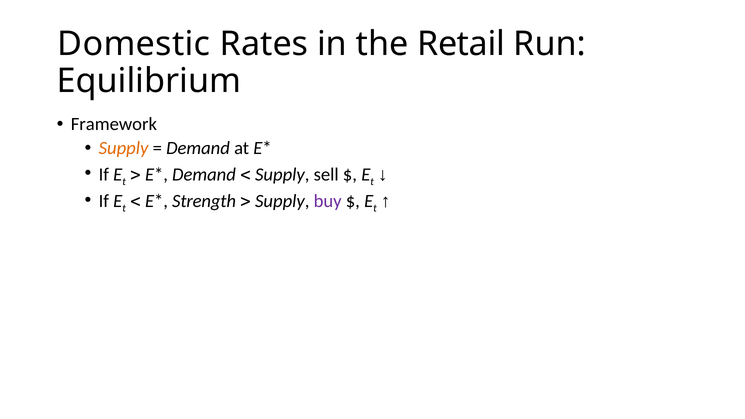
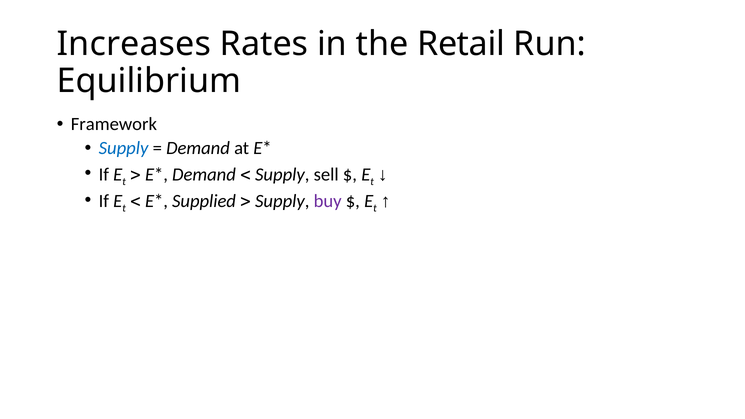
Domestic: Domestic -> Increases (134, 44)
Supply colour: orange -> blue (124, 148)
Strength: Strength -> Supplied (204, 201)
